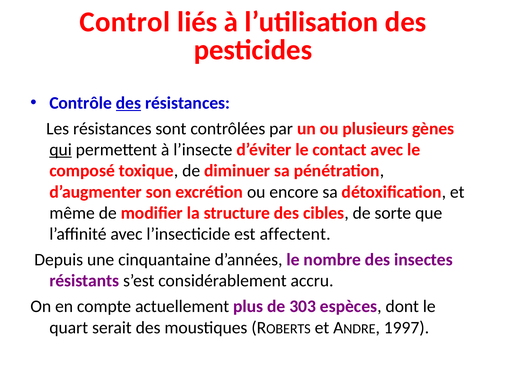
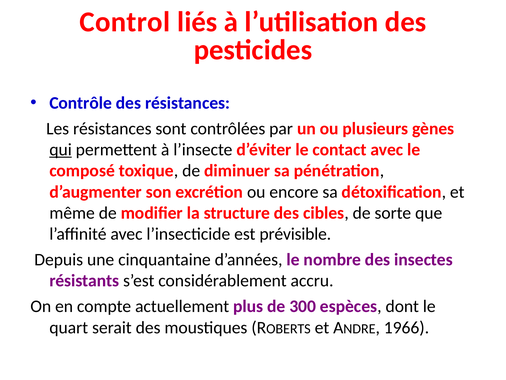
des underline: present -> none (128, 103)
affectent: affectent -> prévisible (295, 234)
303: 303 -> 300 (303, 306)
1997: 1997 -> 1966 (406, 327)
